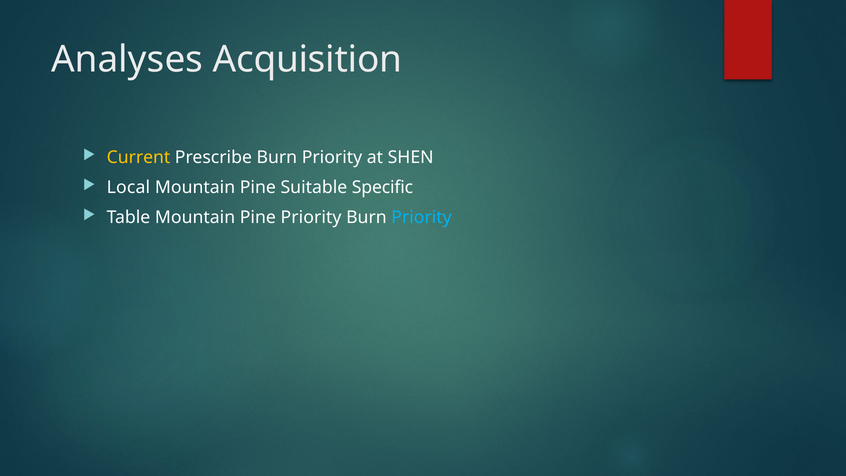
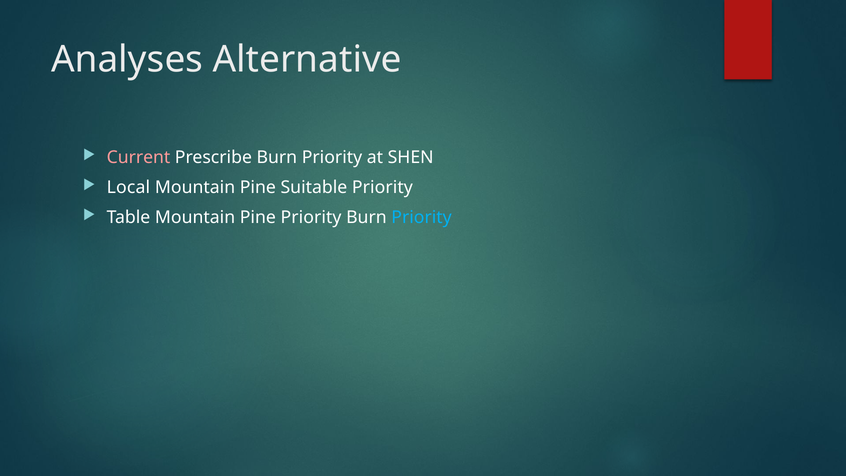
Acquisition: Acquisition -> Alternative (307, 59)
Current colour: yellow -> pink (138, 157)
Suitable Specific: Specific -> Priority (382, 187)
